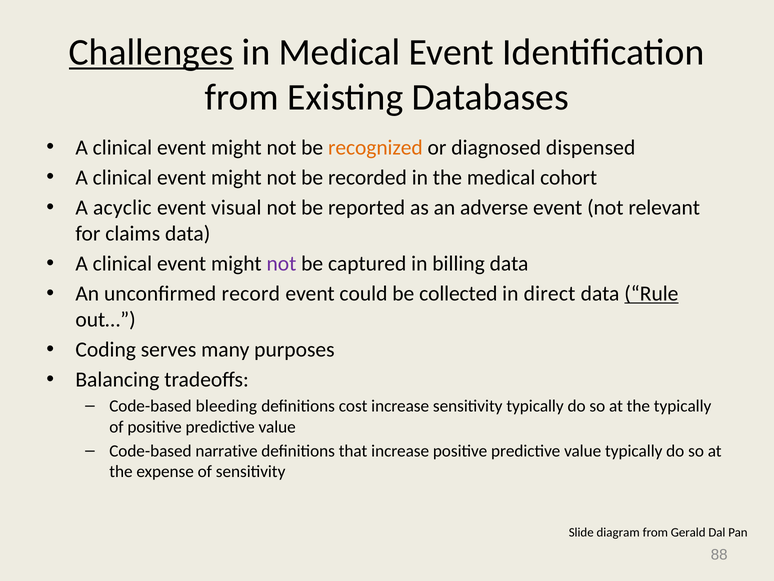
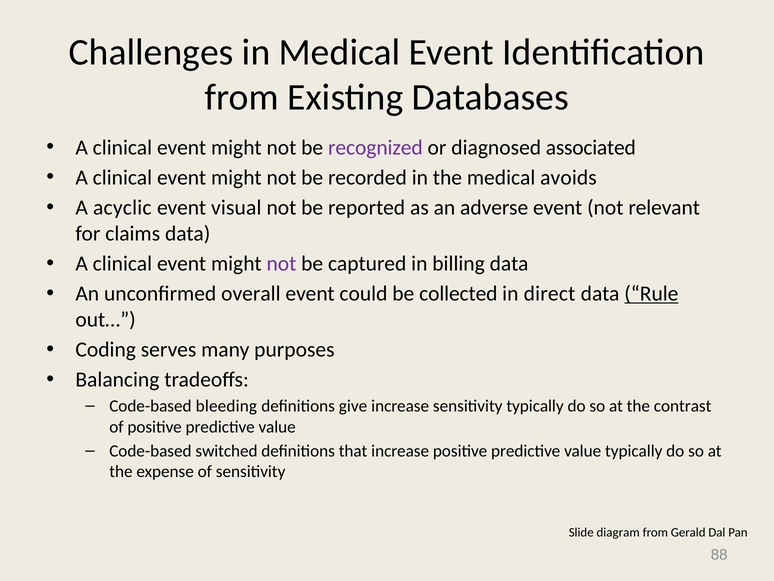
Challenges underline: present -> none (151, 52)
recognized colour: orange -> purple (375, 147)
dispensed: dispensed -> associated (591, 147)
cohort: cohort -> avoids (568, 177)
record: record -> overall (251, 294)
cost: cost -> give (353, 406)
the typically: typically -> contrast (683, 406)
narrative: narrative -> switched (226, 451)
